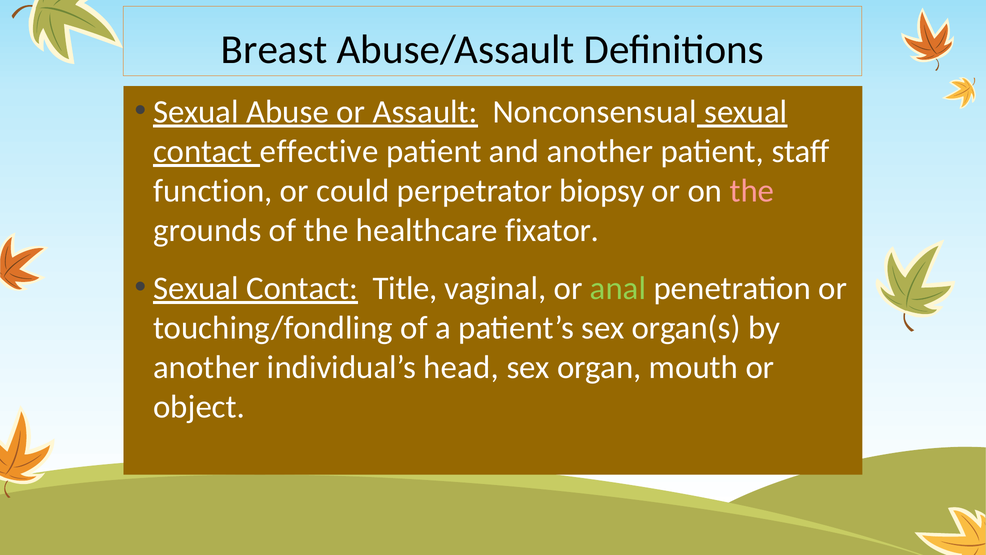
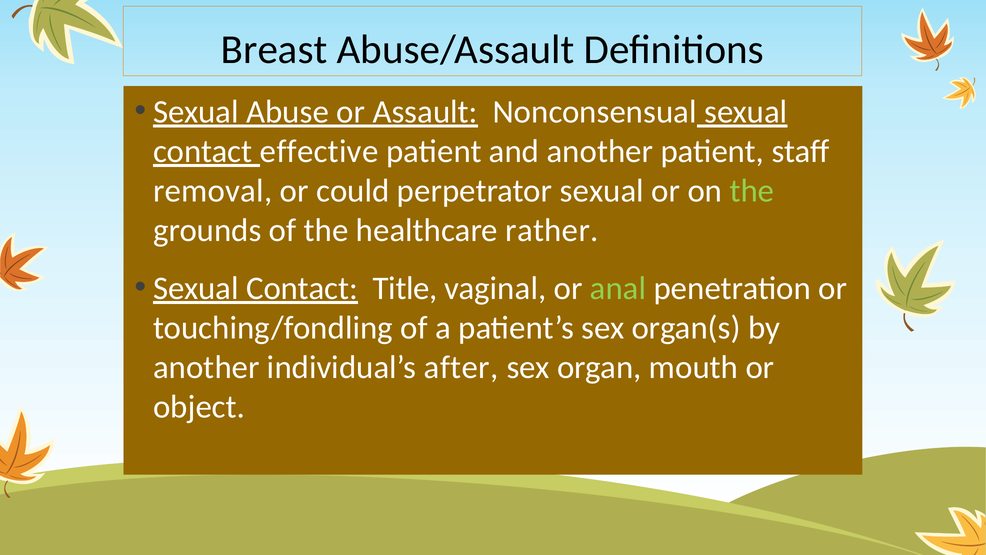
function: function -> removal (213, 191)
perpetrator biopsy: biopsy -> sexual (602, 191)
the colour: pink -> light green (752, 191)
fixator: fixator -> rather (552, 230)
head: head -> after (461, 367)
